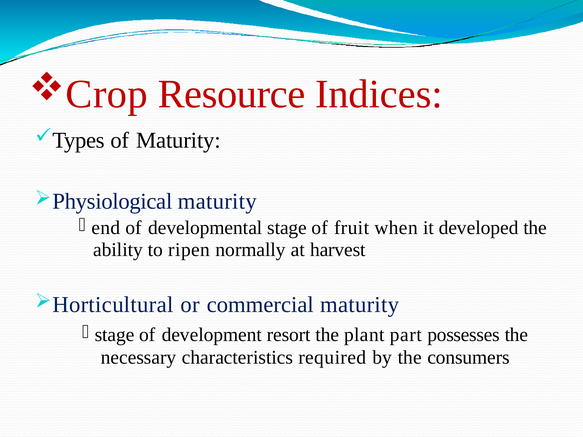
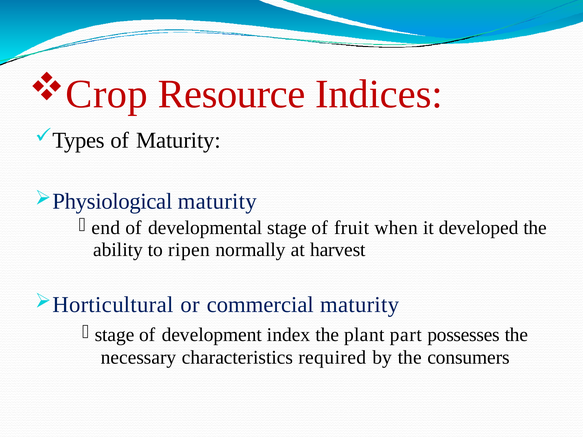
resort: resort -> index (289, 335)
